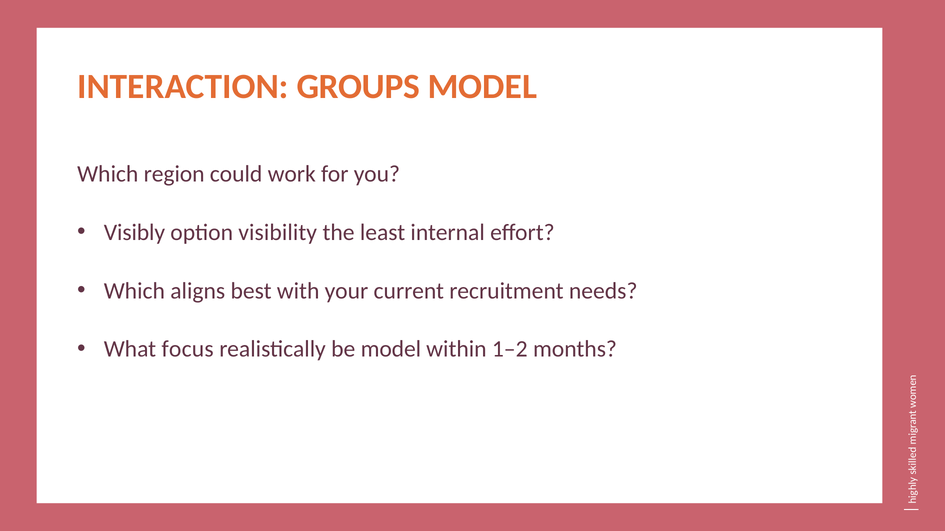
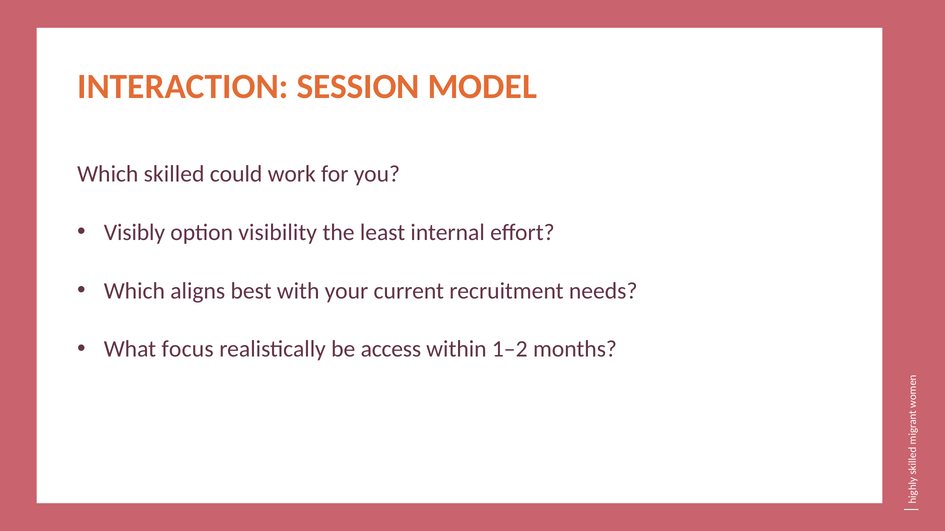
GROUPS: GROUPS -> SESSION (358, 87)
region: region -> skilled (174, 174)
be model: model -> access (391, 350)
